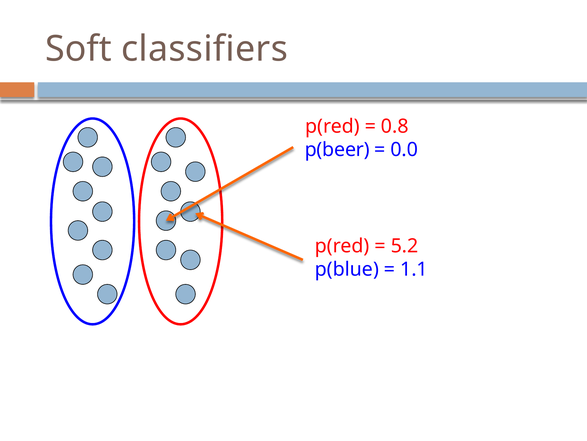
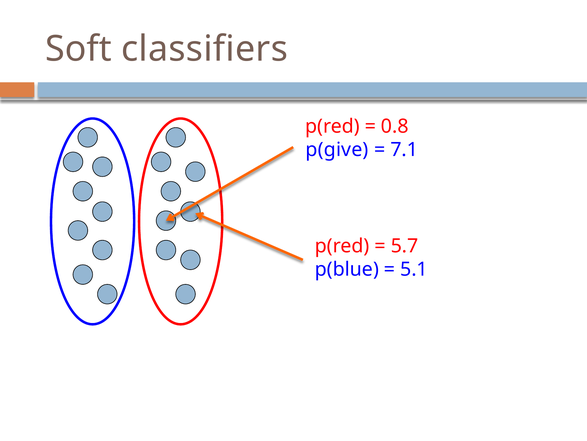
p(beer: p(beer -> p(give (337, 150)
0.0: 0.0 -> 7.1 (404, 150)
5.2: 5.2 -> 5.7 (405, 246)
1.1: 1.1 -> 5.1 (414, 269)
